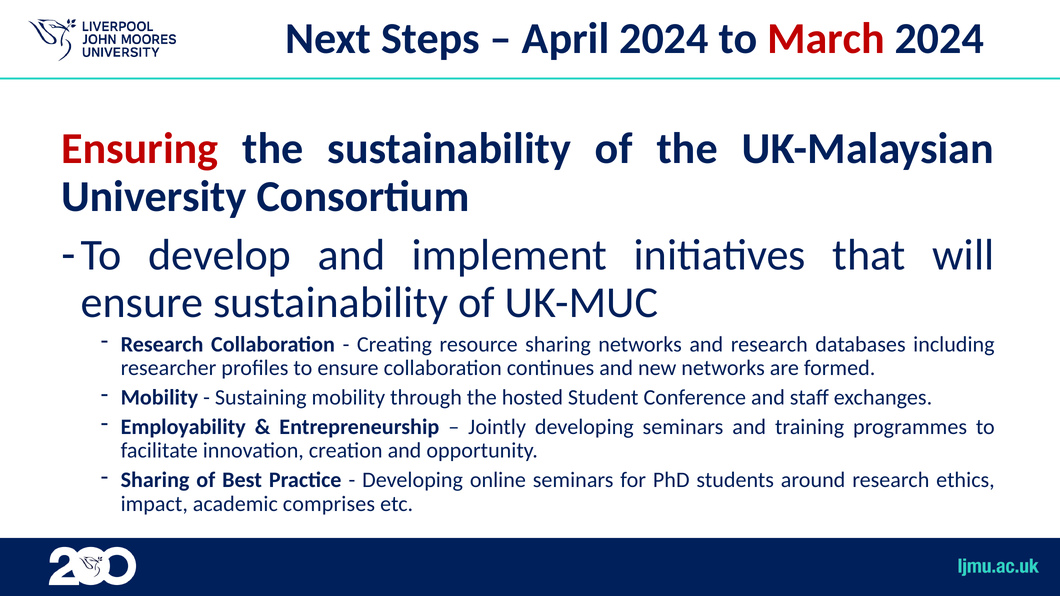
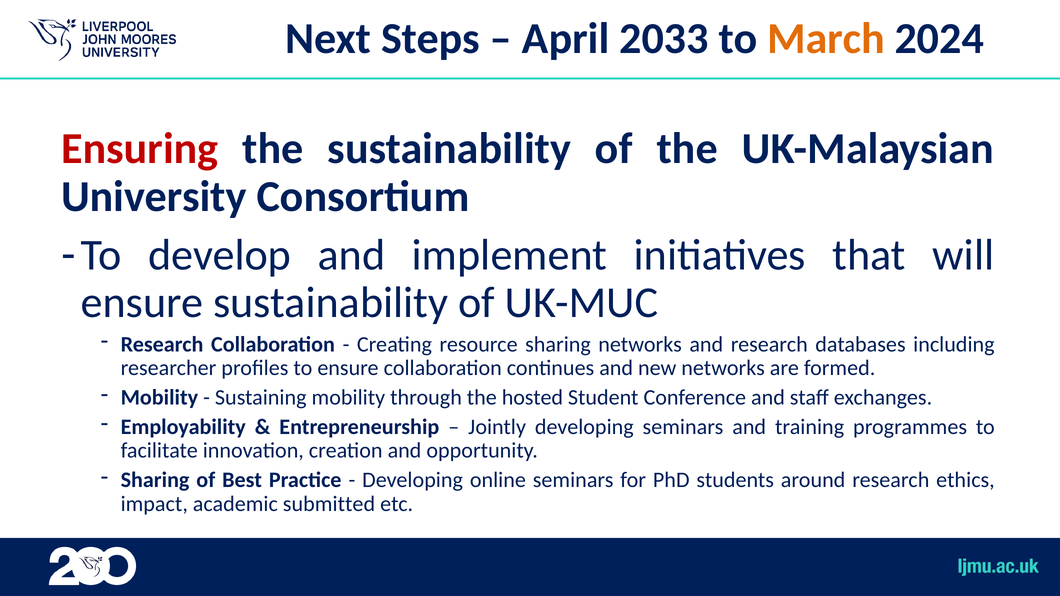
April 2024: 2024 -> 2033 (664, 39)
March colour: red -> orange (826, 39)
comprises: comprises -> submitted (329, 504)
